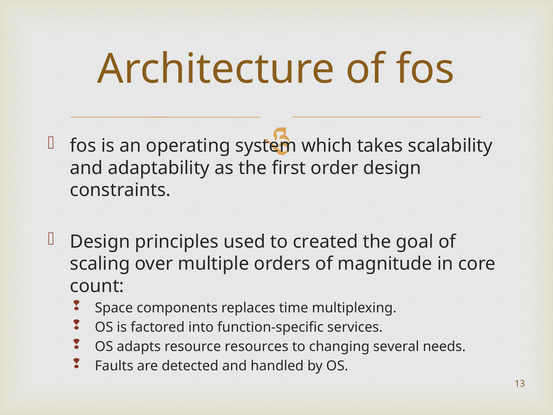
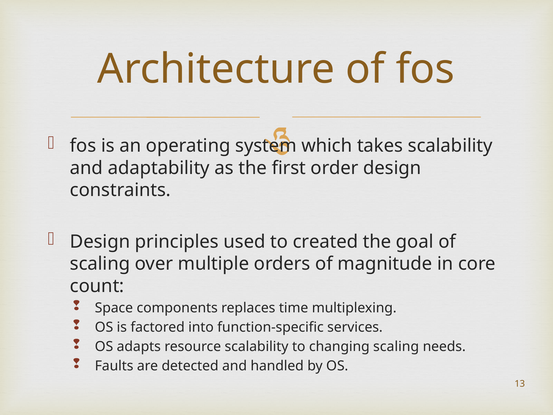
resource resources: resources -> scalability (257, 346)
changing several: several -> scaling (396, 346)
